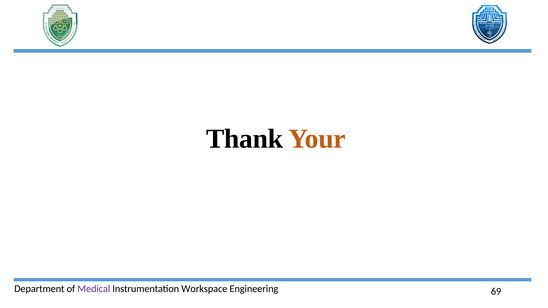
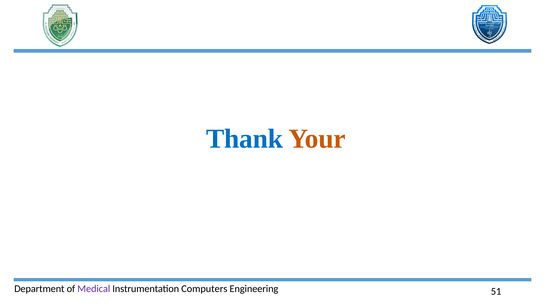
Thank colour: black -> blue (245, 139)
Workspace: Workspace -> Computers (204, 289)
69: 69 -> 51 (496, 292)
